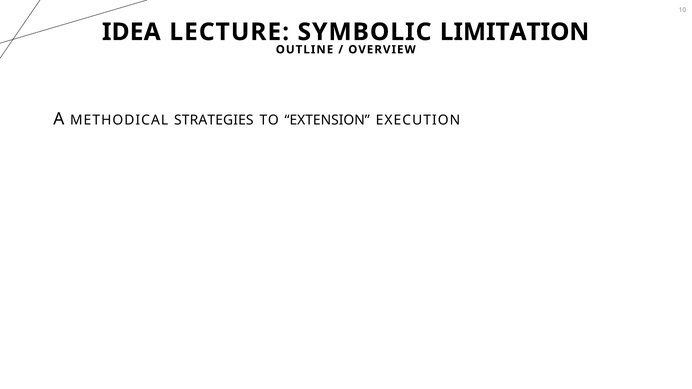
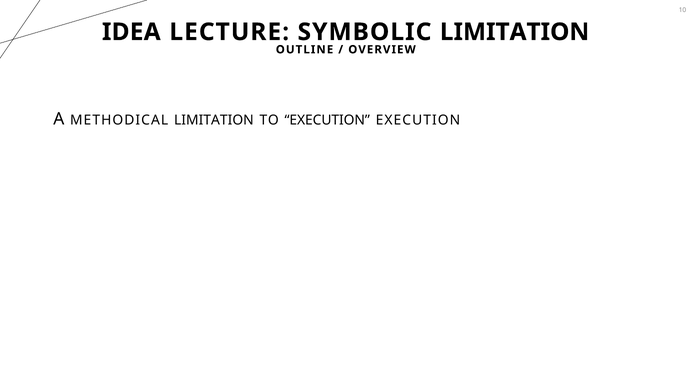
METHODICAL STRATEGIES: STRATEGIES -> LIMITATION (214, 120)
TO EXTENSION: EXTENSION -> EXECUTION (327, 120)
